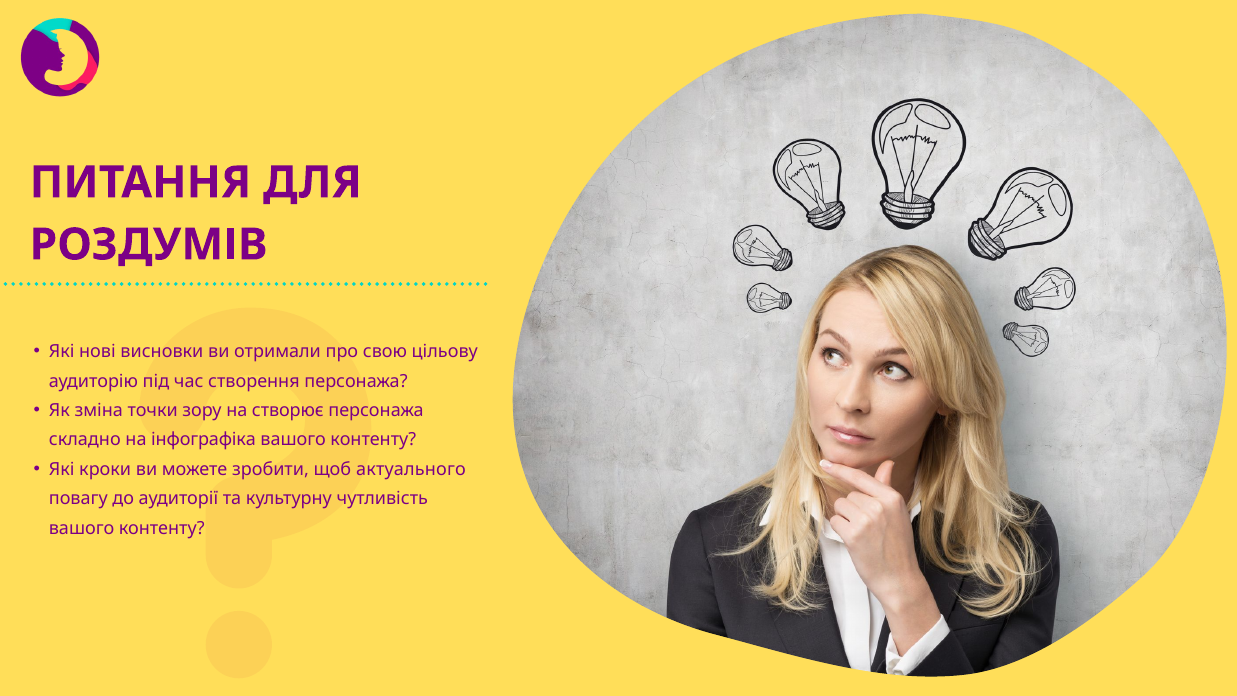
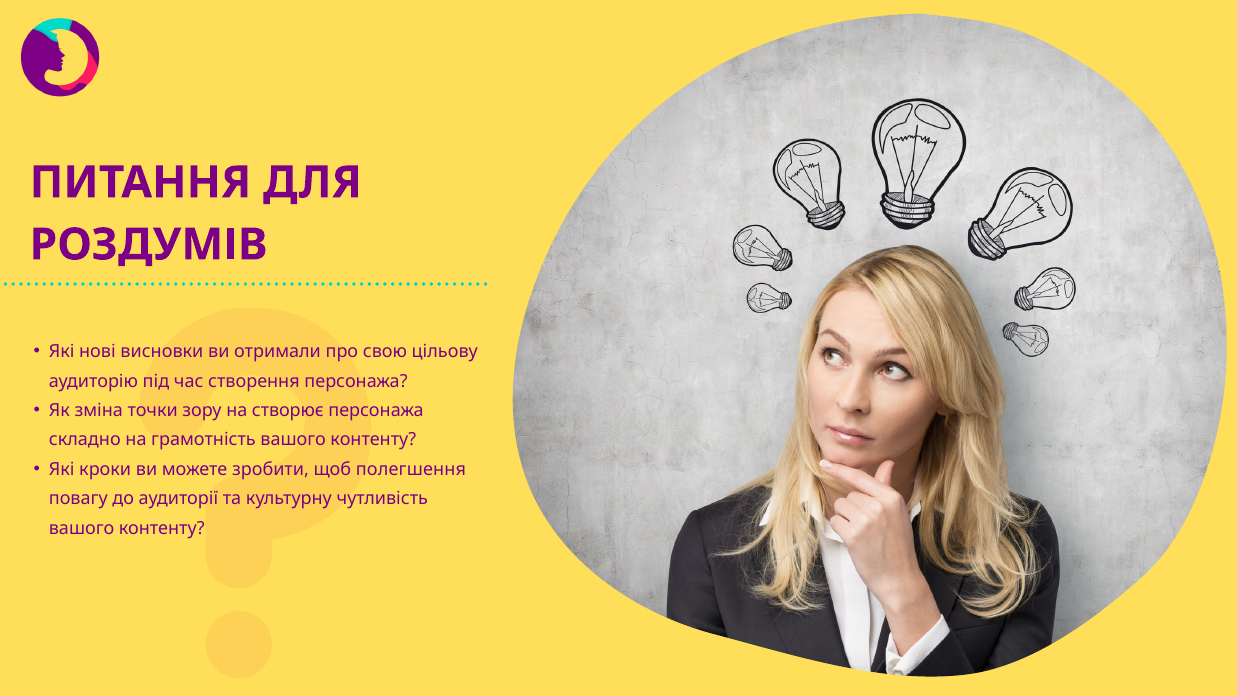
інфографіка: інфографіка -> грамотність (203, 440)
актуального: актуального -> полегшення (411, 469)
